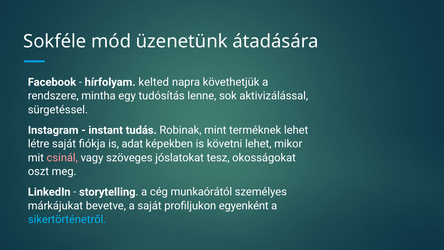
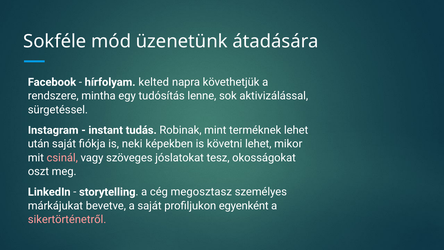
létre: létre -> után (39, 144)
adat: adat -> neki (132, 144)
munkaórától: munkaórától -> megosztasz (201, 192)
sikertörténetről colour: light blue -> pink (67, 219)
